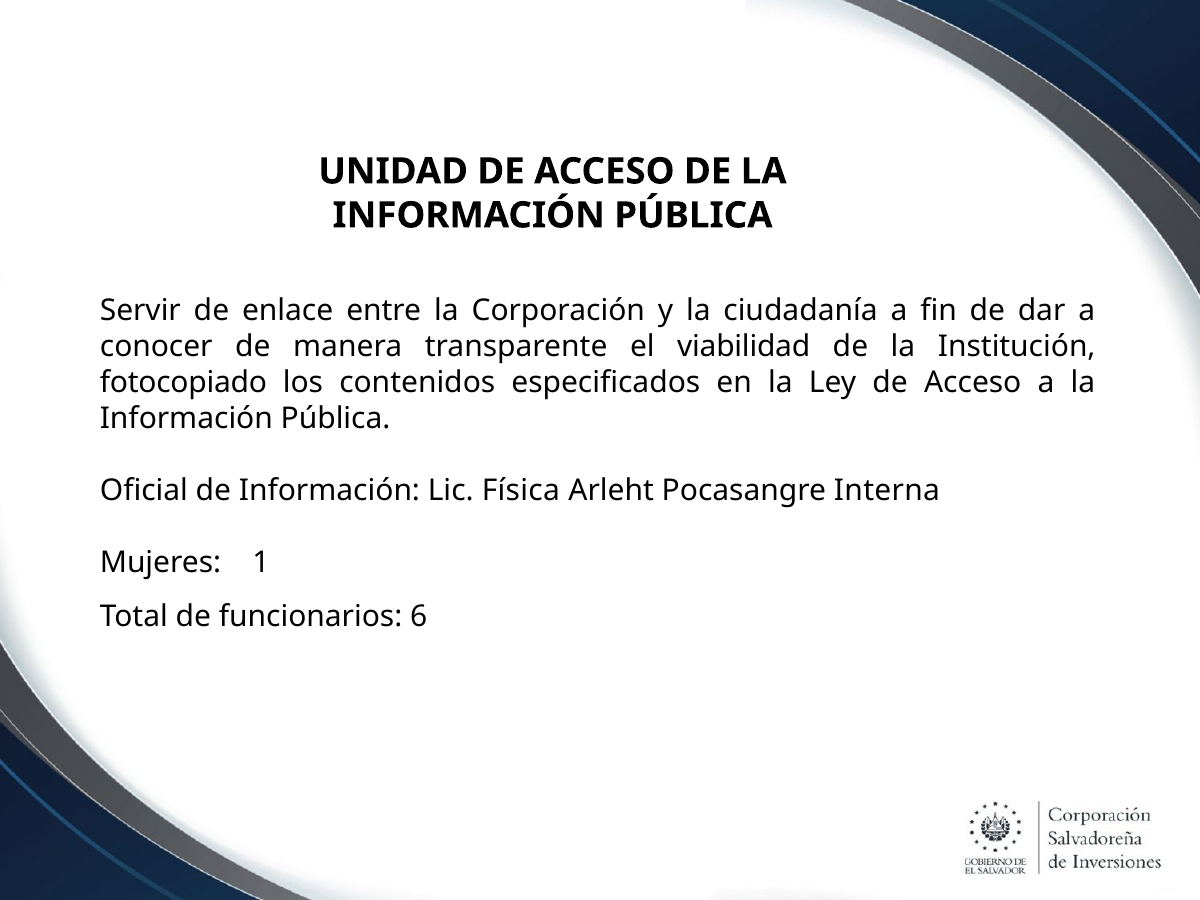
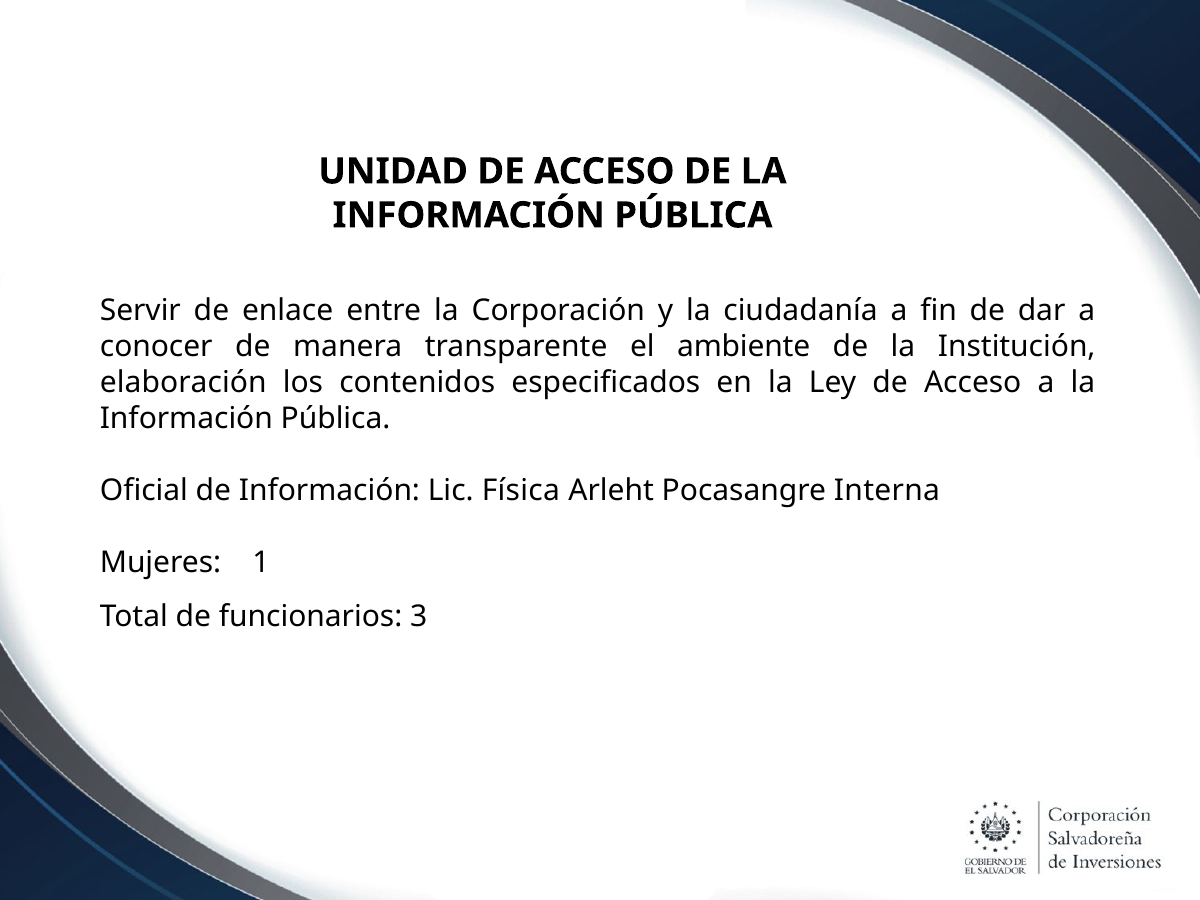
viabilidad: viabilidad -> ambiente (744, 346)
fotocopiado: fotocopiado -> elaboración (183, 382)
6: 6 -> 3 (419, 616)
